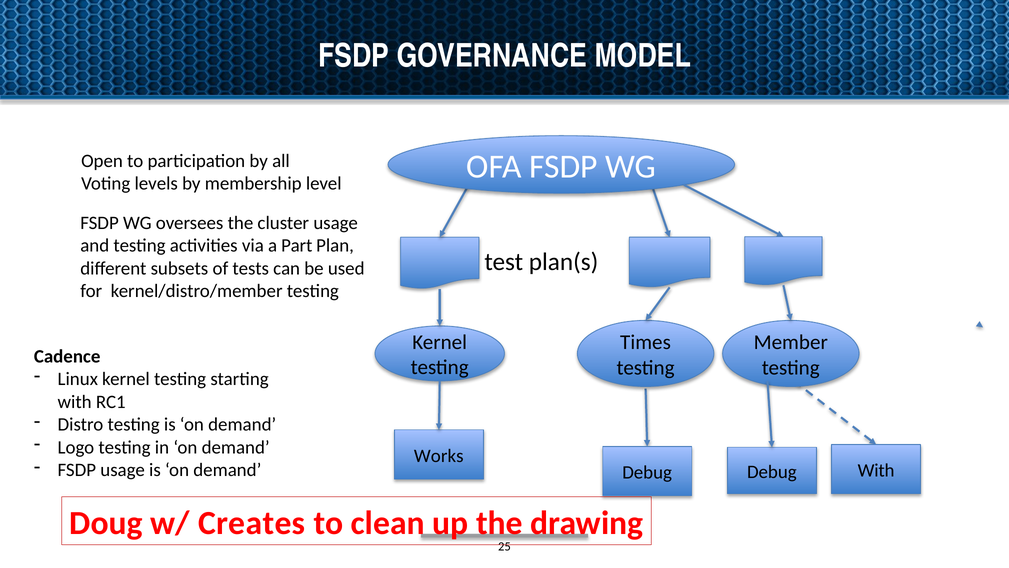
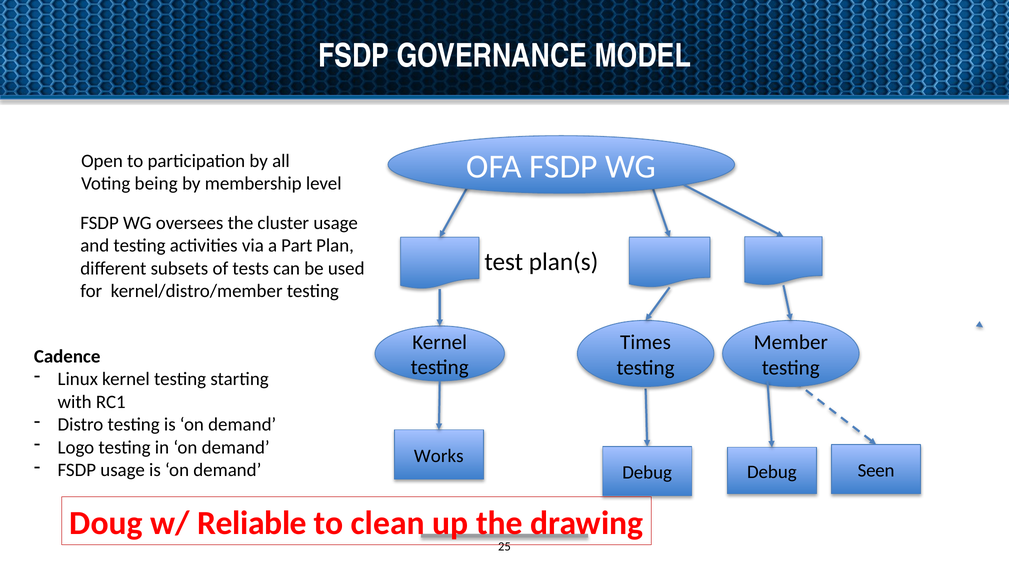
levels: levels -> being (156, 184)
With: With -> Seen (876, 470)
Creates: Creates -> Reliable (252, 523)
